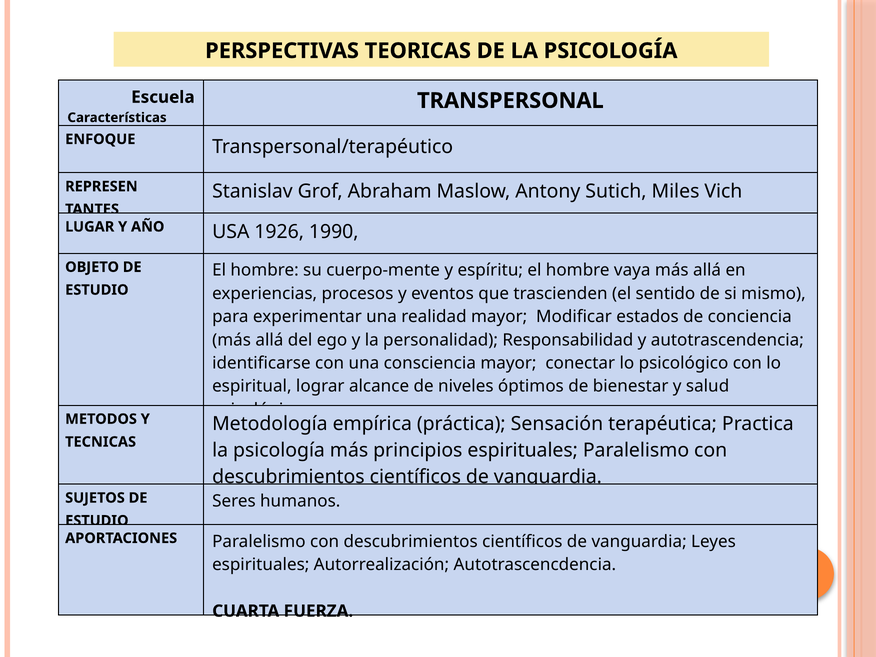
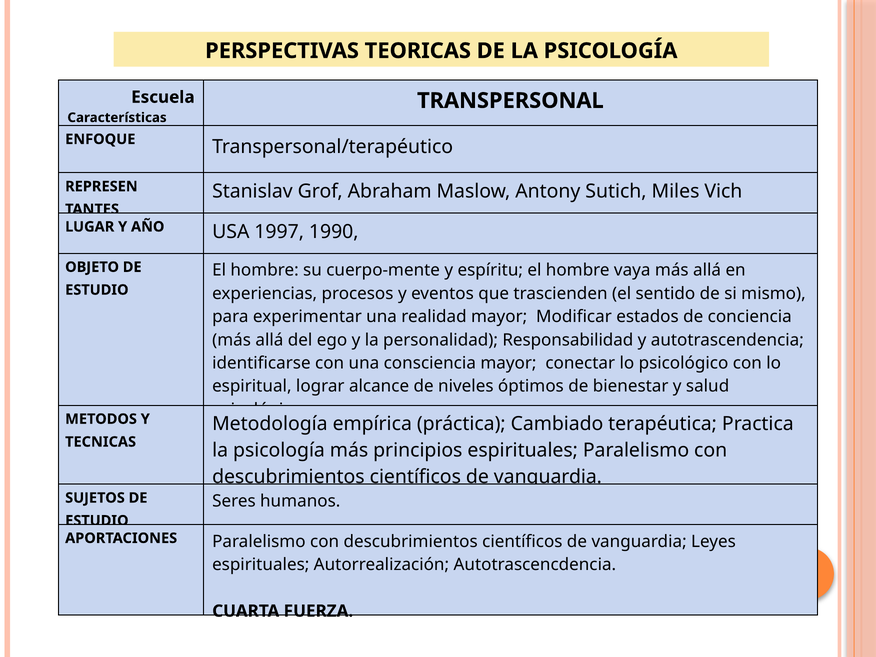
1926: 1926 -> 1997 (279, 232)
Sensación: Sensación -> Cambiado (557, 424)
